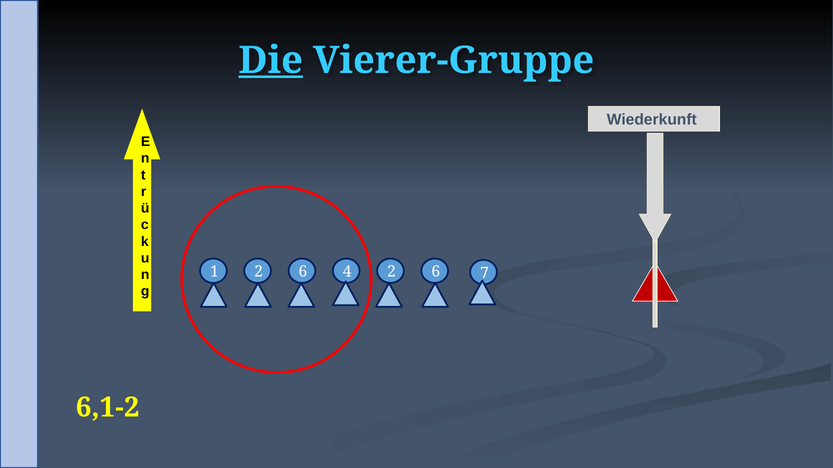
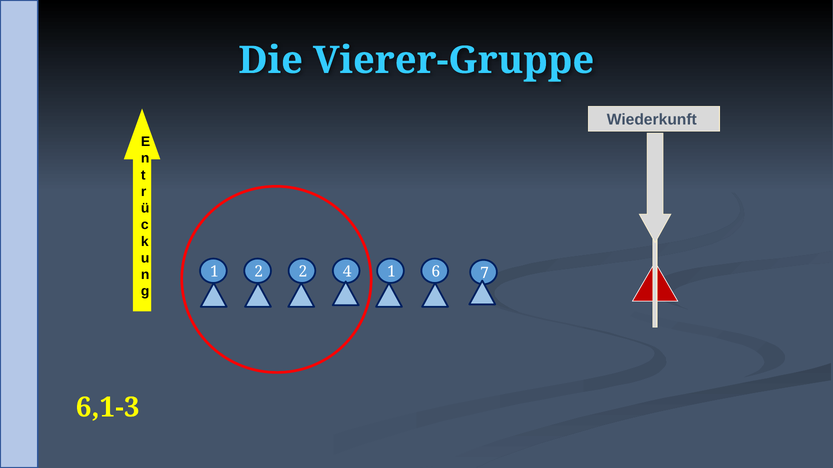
Die underline: present -> none (271, 60)
1 2 6: 6 -> 2 (303, 272)
2: 2 -> 1 (392, 272)
6,1-2: 6,1-2 -> 6,1-3 (108, 408)
